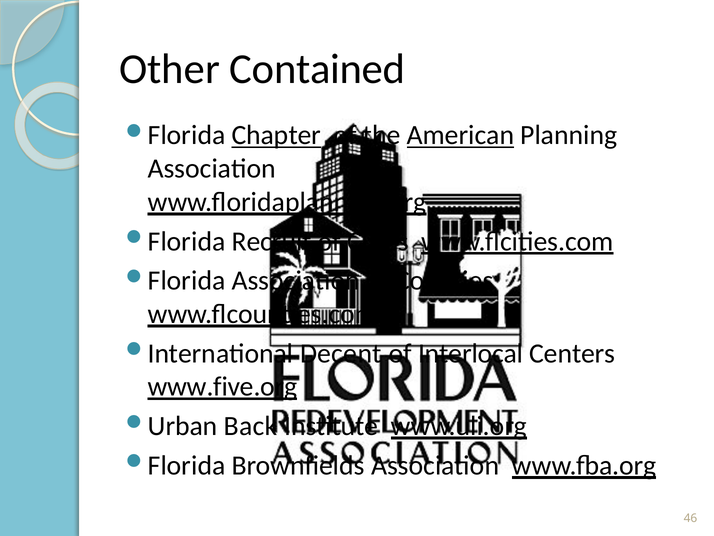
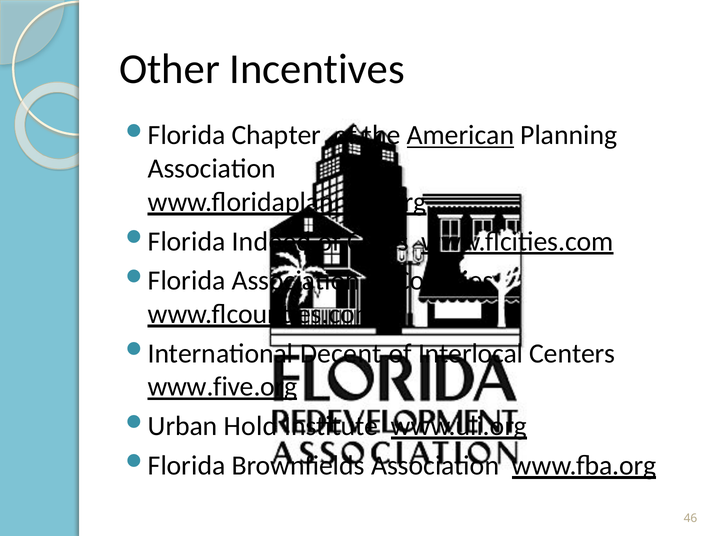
Contained: Contained -> Incentives (317, 69)
Chapter underline: present -> none (276, 135)
Recruit: Recruit -> Indeed (271, 241)
Back: Back -> Hold (251, 426)
